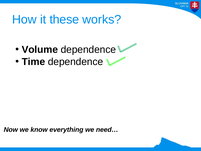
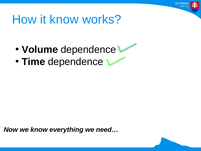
it these: these -> know (64, 19)
